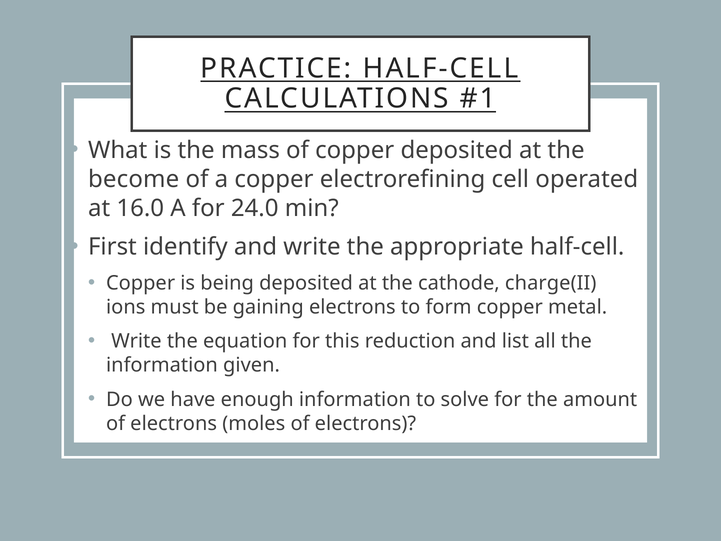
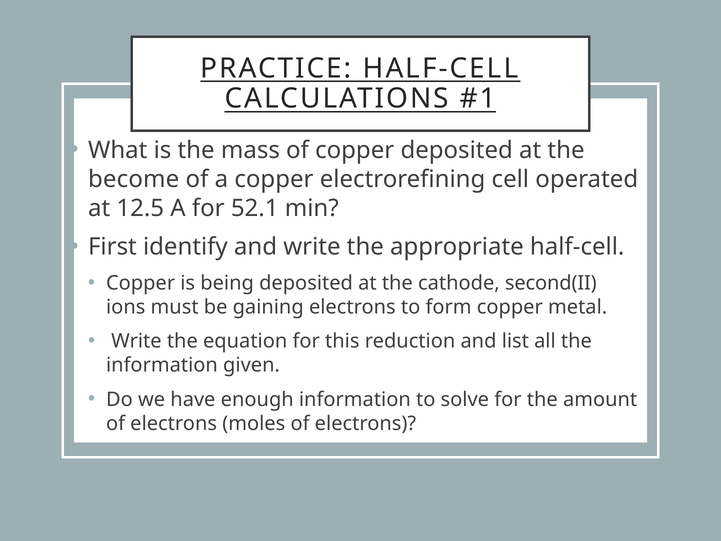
16.0: 16.0 -> 12.5 (140, 208)
24.0: 24.0 -> 52.1 (255, 208)
charge(II: charge(II -> second(II (551, 283)
